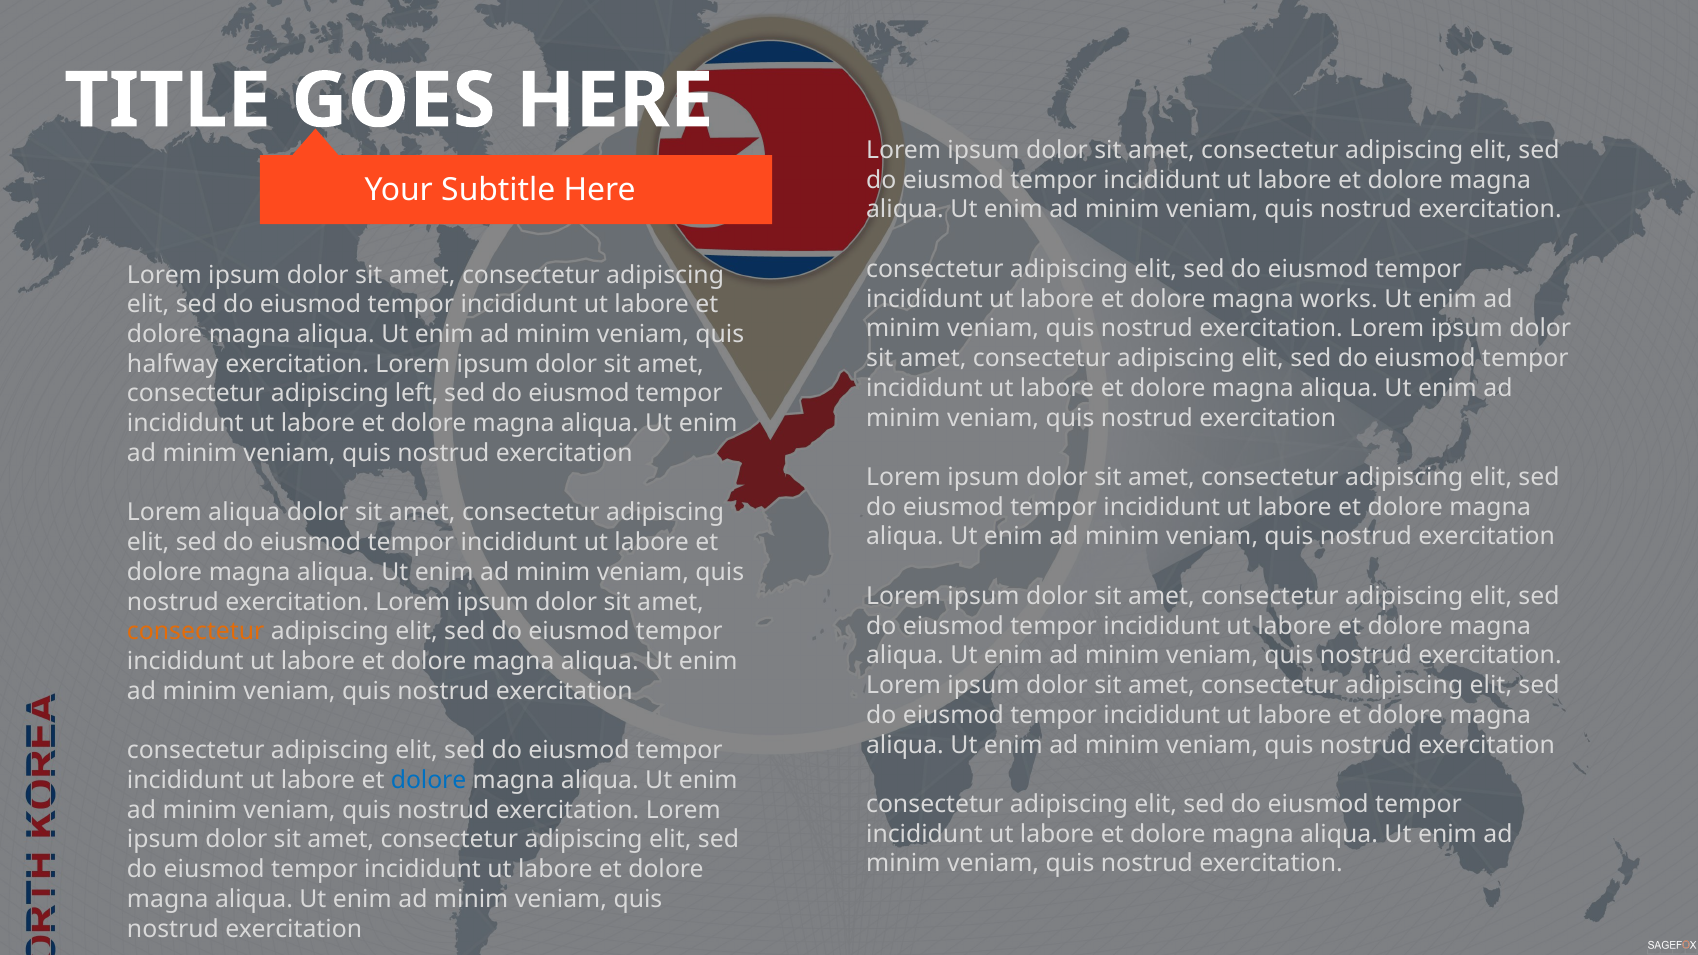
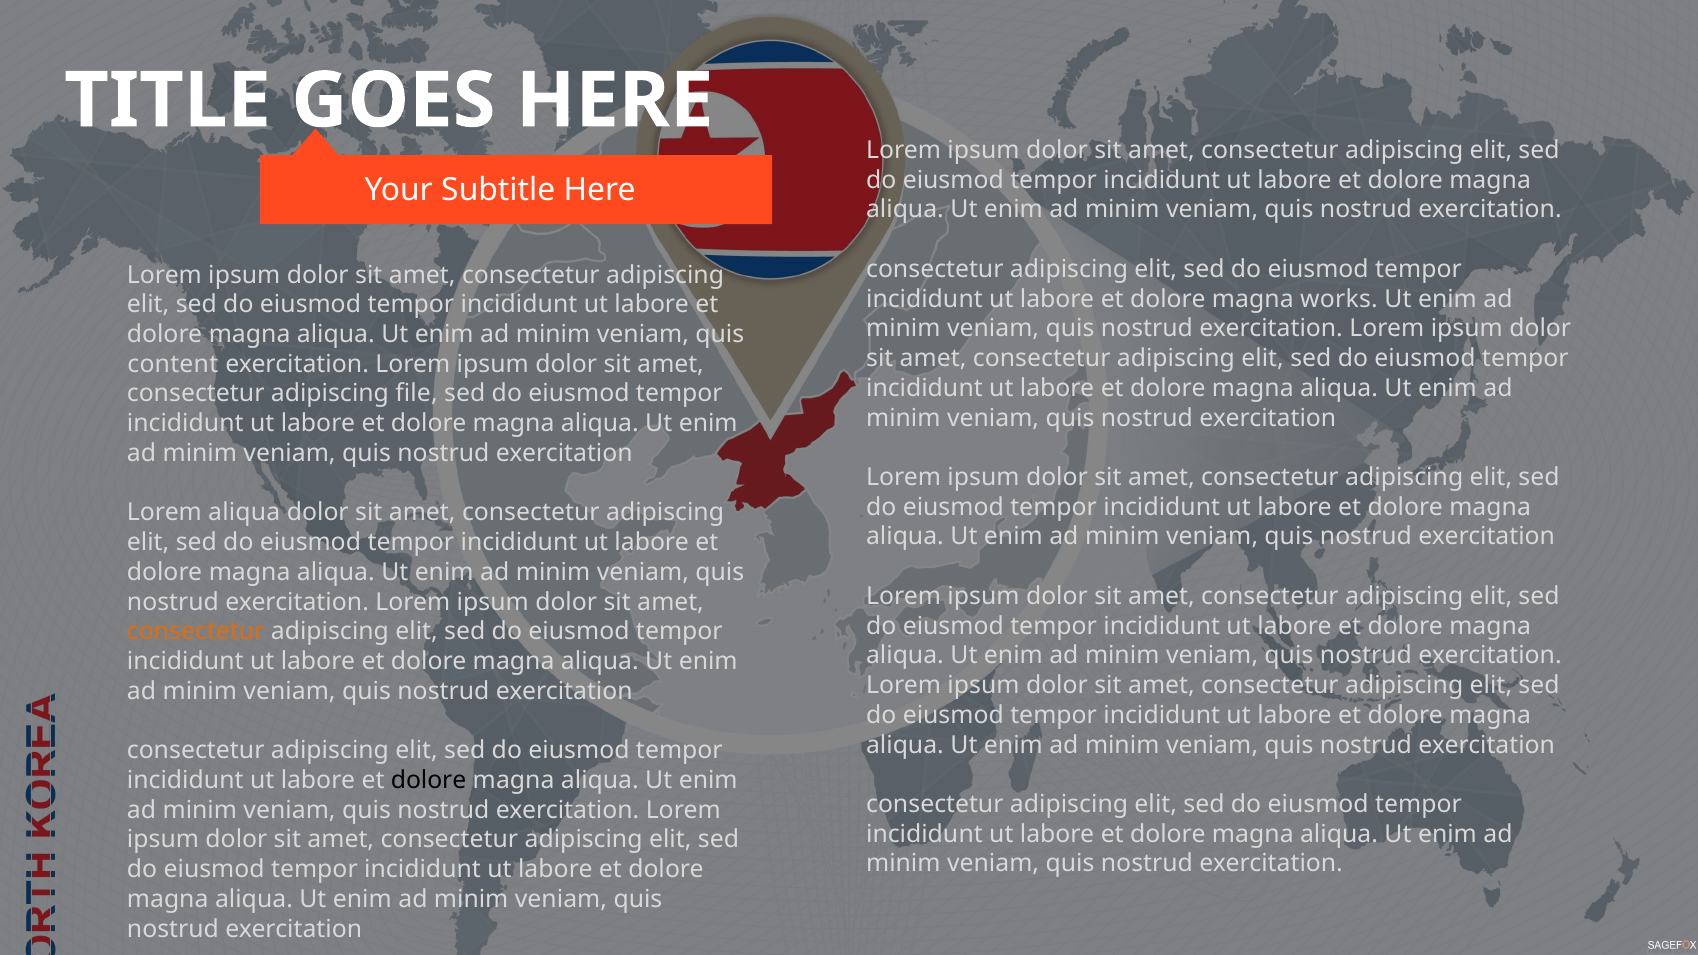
halfway: halfway -> content (173, 364)
left: left -> file (416, 394)
dolore colour: blue -> black (429, 780)
